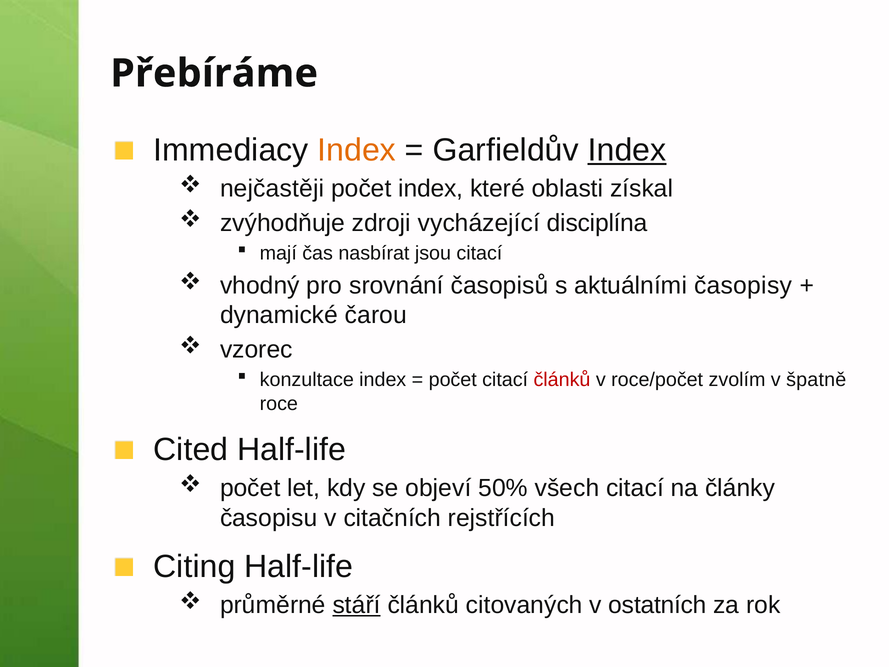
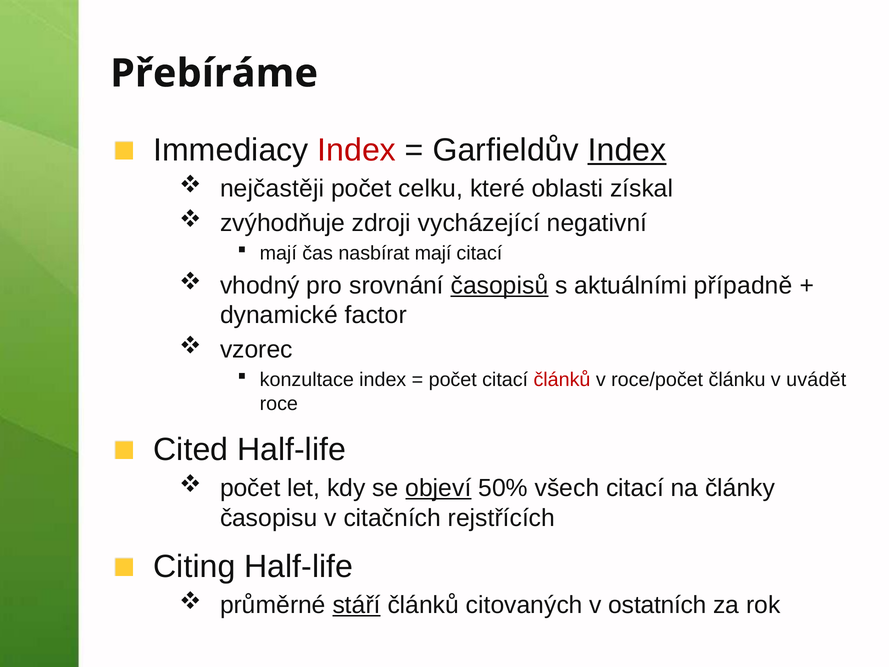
Index colour: orange -> red (357, 150)
počet index: index -> celku (431, 189)
disciplína: disciplína -> negativní (597, 223)
nasbírat jsou: jsou -> mají (433, 253)
časopisů underline: none -> present (499, 285)
časopisy: časopisy -> případně (743, 285)
čarou: čarou -> factor (376, 315)
zvolím: zvolím -> článku (737, 380)
špatně: špatně -> uvádět (816, 380)
objeví underline: none -> present (438, 488)
